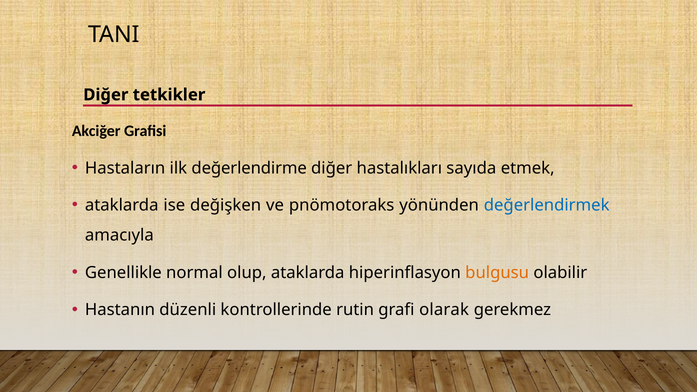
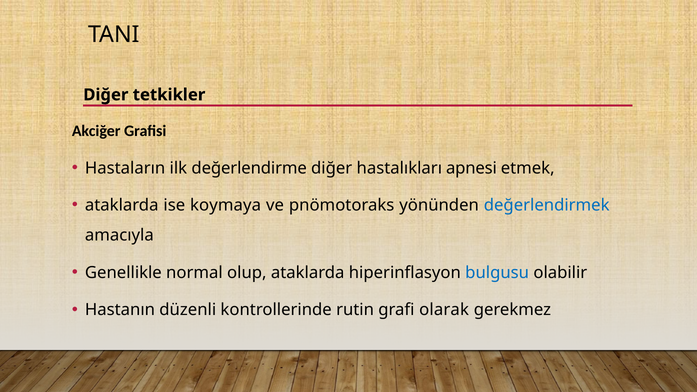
sayıda: sayıda -> apnesi (471, 168)
değişken: değişken -> koymaya (226, 205)
bulgusu colour: orange -> blue (497, 273)
